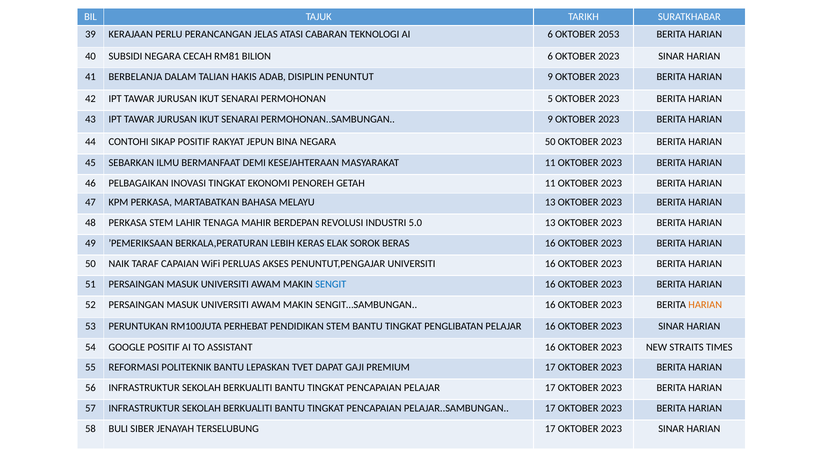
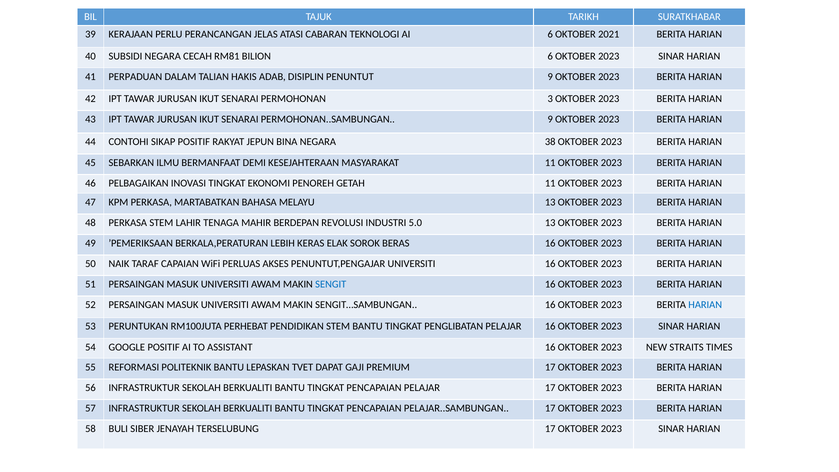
2053: 2053 -> 2021 (609, 34)
BERBELANJA: BERBELANJA -> PERPADUAN (135, 77)
5: 5 -> 3 (550, 99)
NEGARA 50: 50 -> 38 (550, 142)
HARIAN colour: orange -> blue (705, 305)
